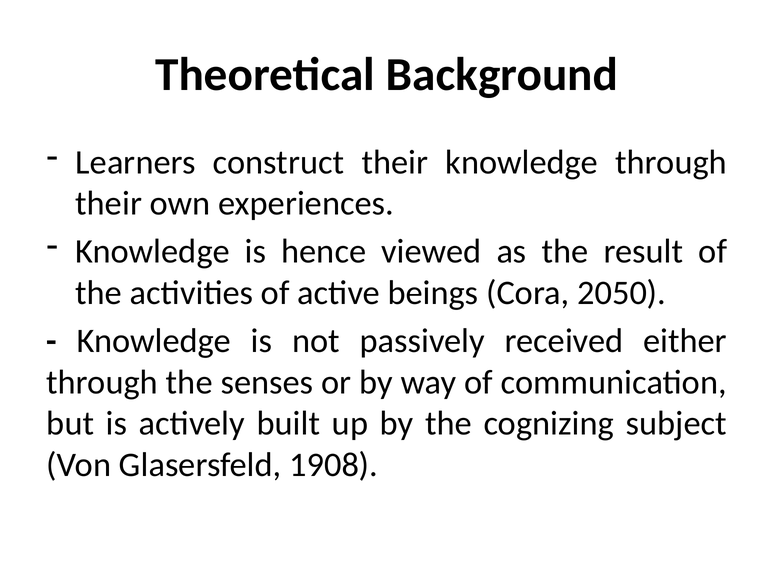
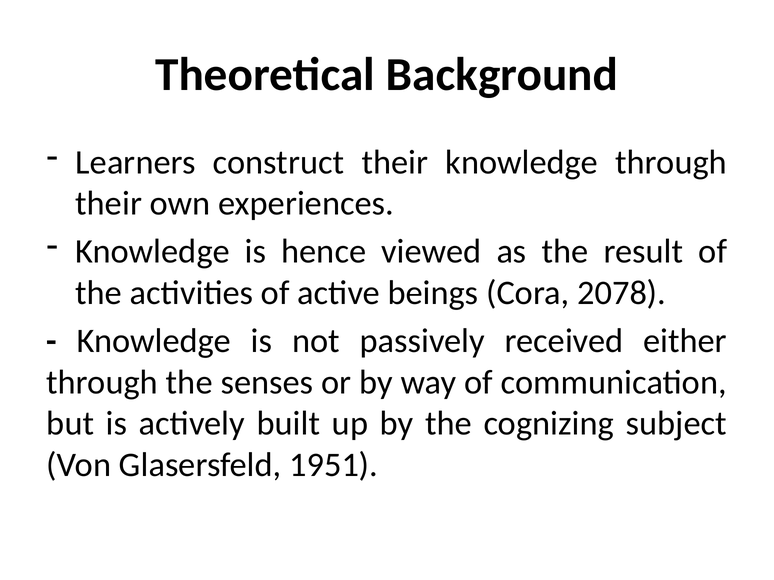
2050: 2050 -> 2078 (622, 293)
1908: 1908 -> 1951 (334, 465)
